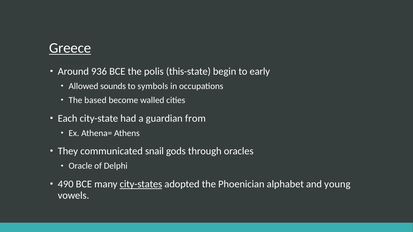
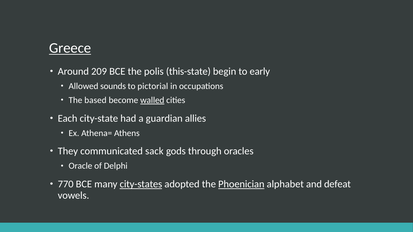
936: 936 -> 209 (99, 71)
symbols: symbols -> pictorial (153, 86)
walled underline: none -> present (152, 100)
from: from -> allies (195, 119)
snail: snail -> sack (154, 151)
490: 490 -> 770 (66, 184)
Phoenician underline: none -> present (241, 184)
young: young -> defeat (337, 184)
